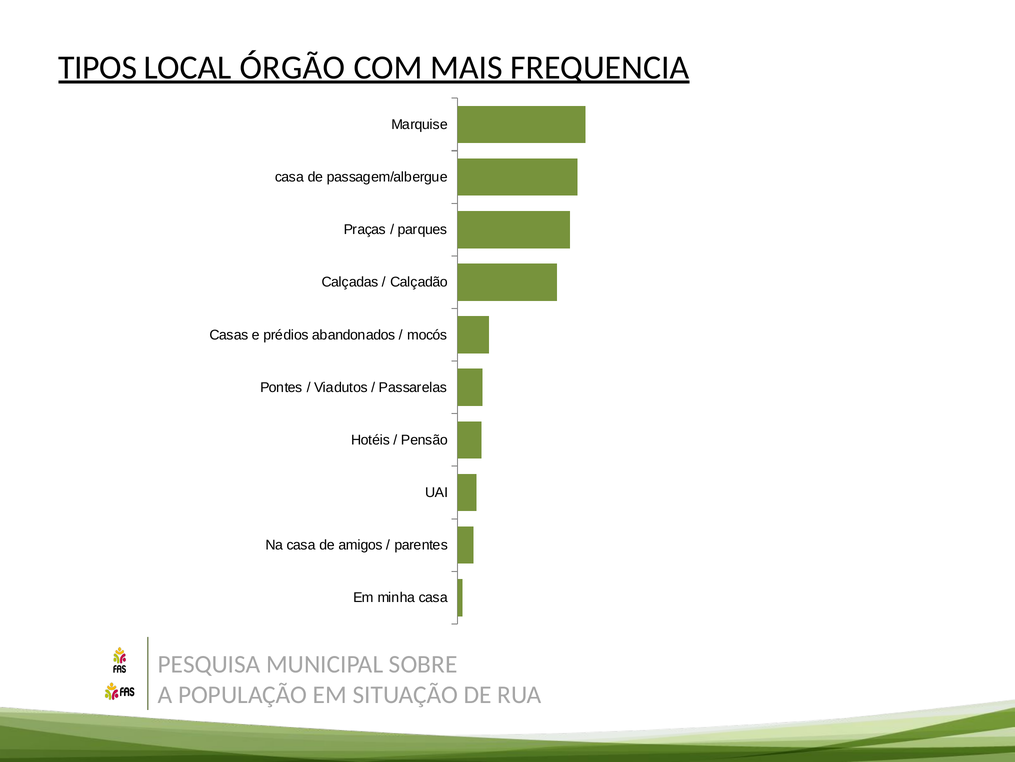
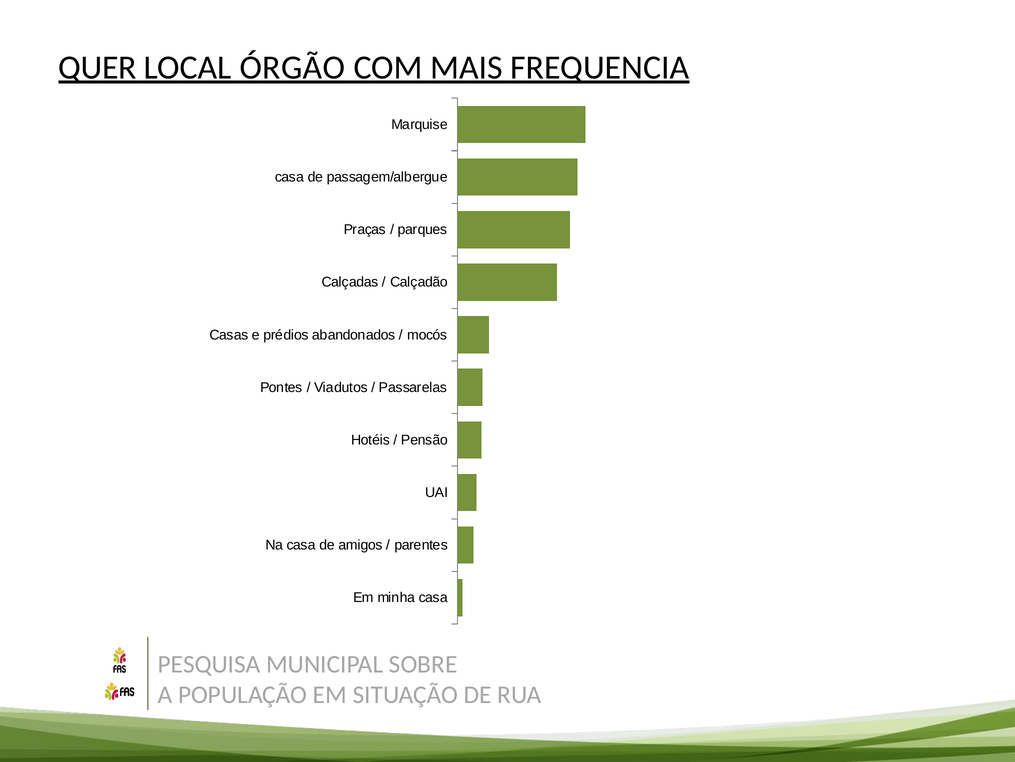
TIPOS: TIPOS -> QUER (98, 67)
